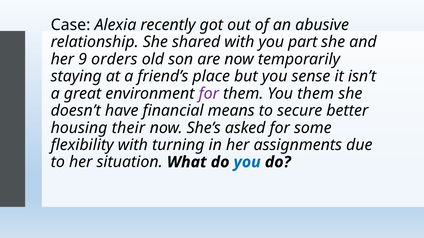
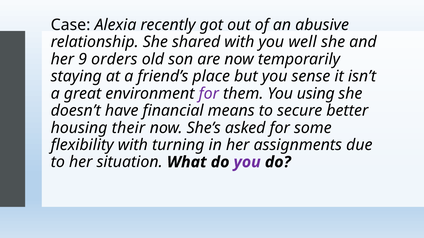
part: part -> well (303, 42)
You them: them -> using (316, 94)
you colour: blue -> purple (247, 162)
